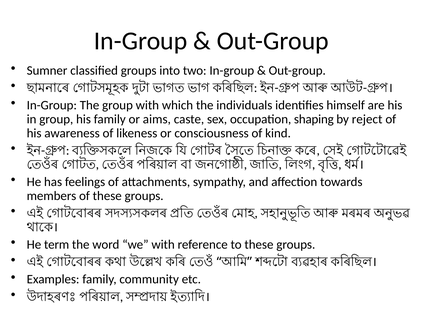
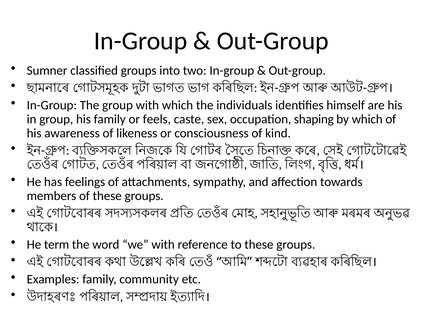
aims: aims -> feels (157, 119)
by reject: reject -> which (367, 119)
